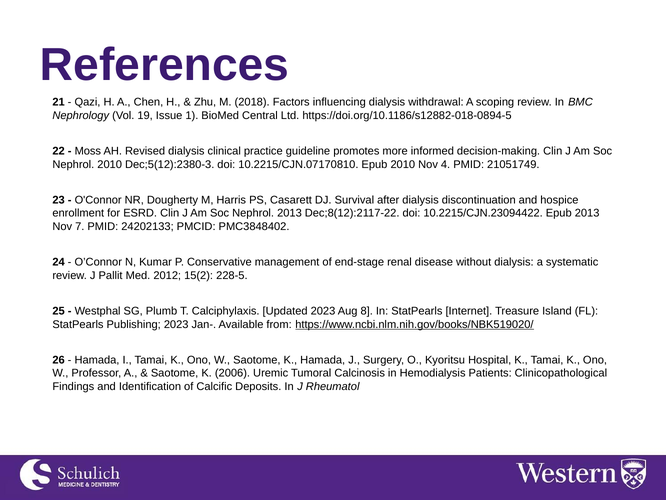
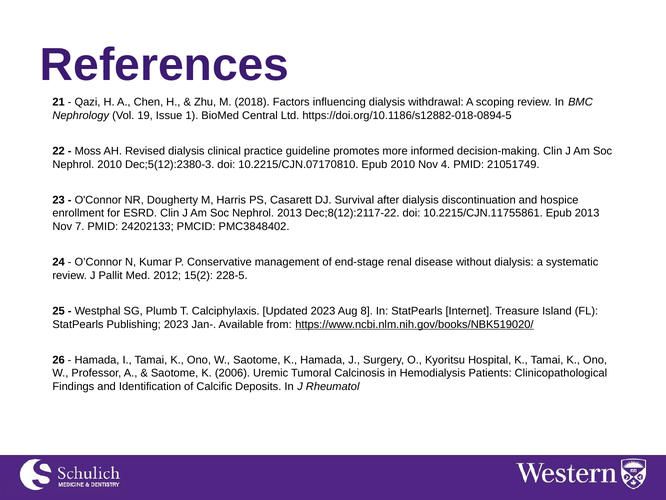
10.2215/CJN.23094422: 10.2215/CJN.23094422 -> 10.2215/CJN.11755861 (483, 213)
